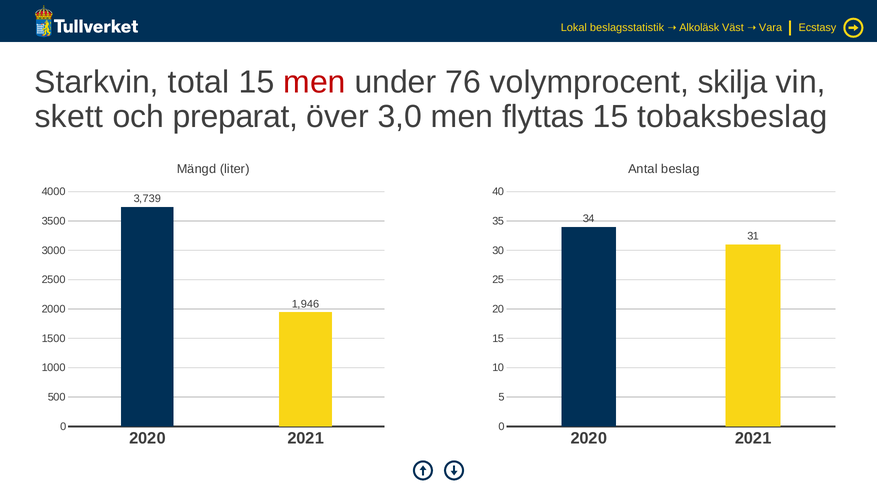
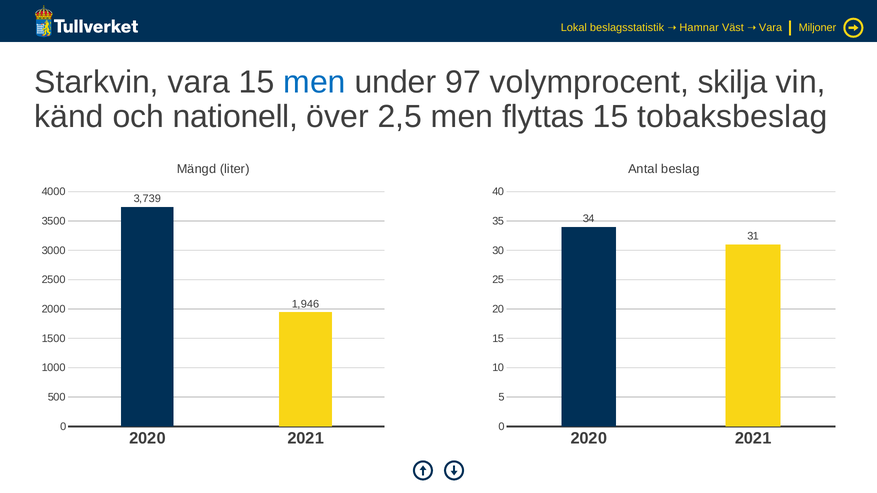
Alkoläsk: Alkoläsk -> Hamnar (699, 28)
Ecstasy: Ecstasy -> Miljoner (817, 28)
Starkvin total: total -> vara (199, 82)
men colour: red -> blue (315, 82)
76: 76 -> 97 (463, 82)
skett: skett -> känd (69, 117)
preparat: preparat -> nationell (235, 117)
3,0: 3,0 -> 2,5 (400, 117)
